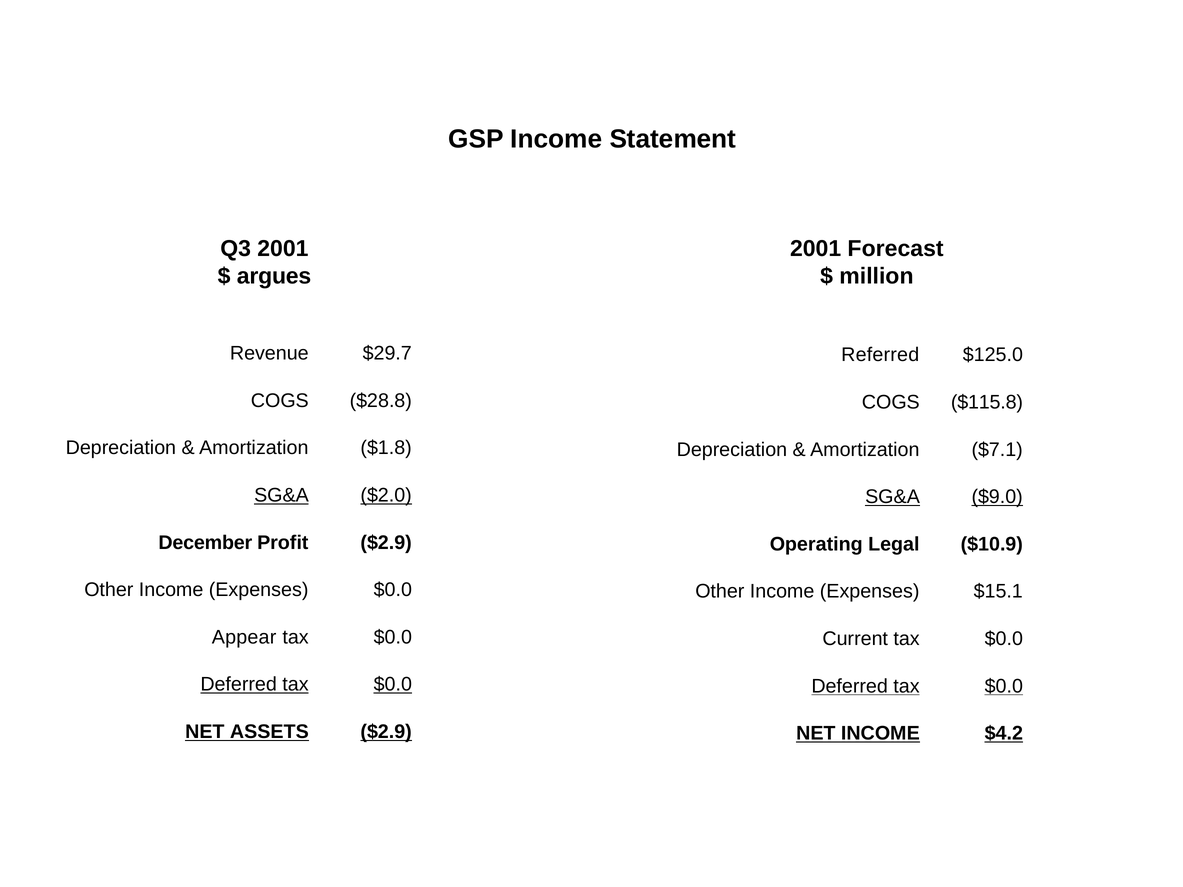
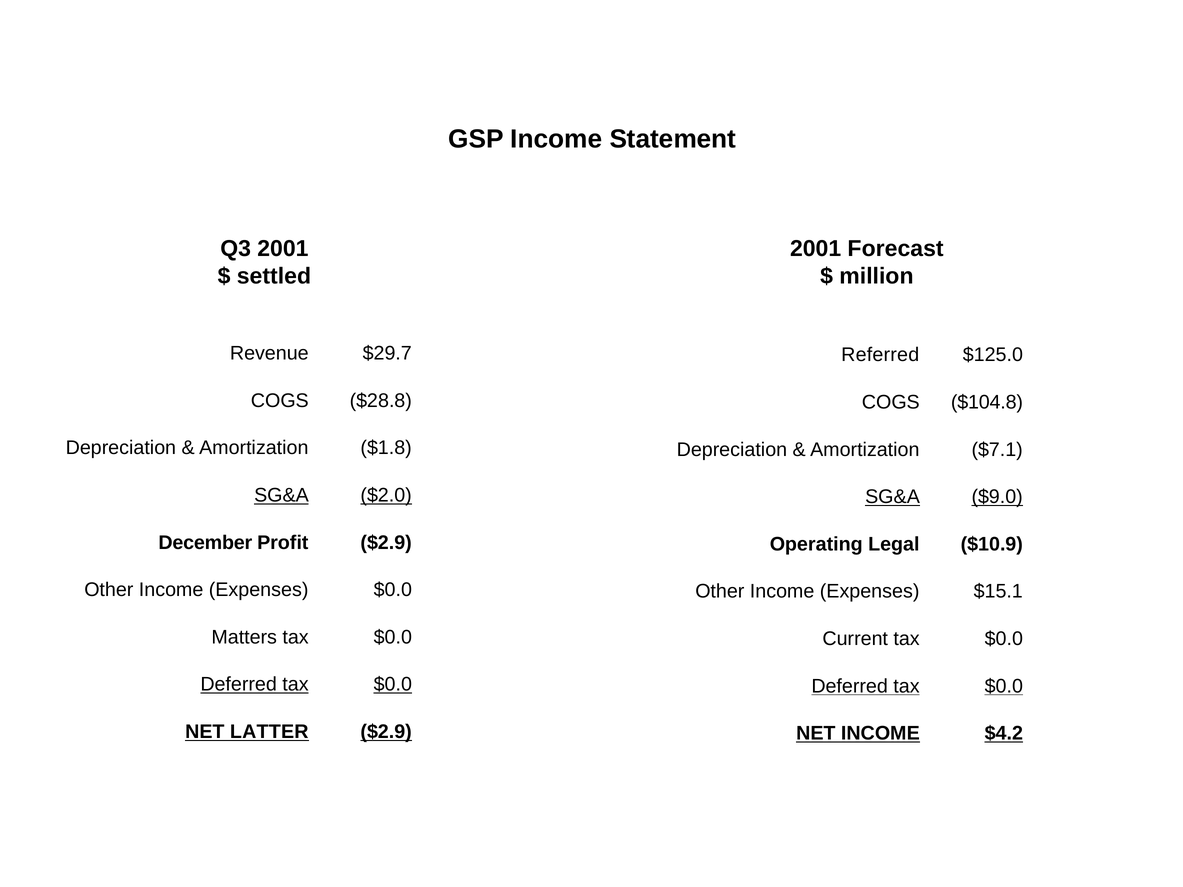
argues: argues -> settled (274, 276)
$115.8: $115.8 -> $104.8 (987, 402)
Appear: Appear -> Matters (244, 637)
ASSETS: ASSETS -> LATTER (269, 732)
